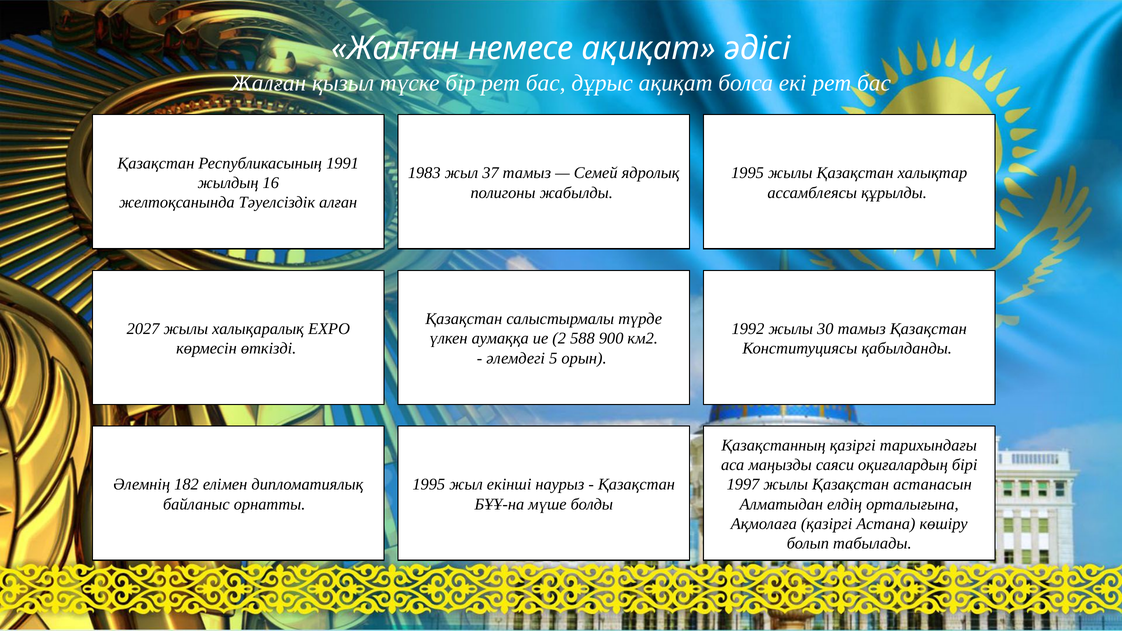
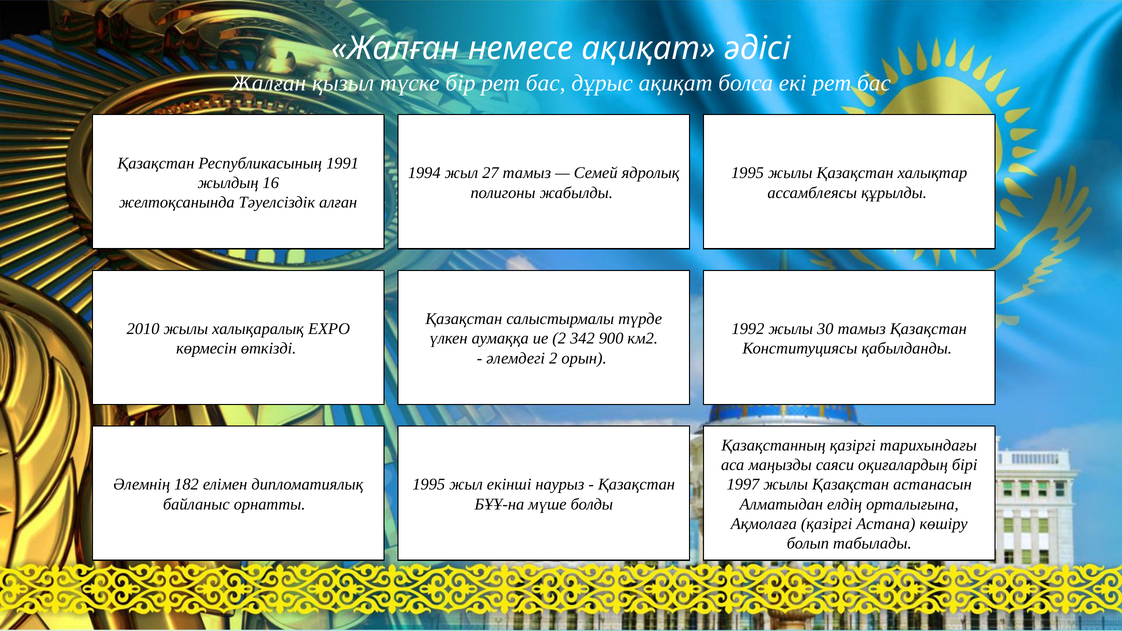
1983: 1983 -> 1994 (424, 173)
37: 37 -> 27 (490, 173)
2027: 2027 -> 2010 (143, 329)
588: 588 -> 342 (582, 339)
әлемдегі 5: 5 -> 2 (553, 358)
